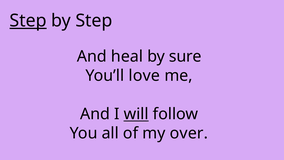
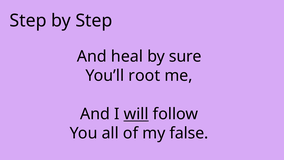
Step underline: present -> none (28, 21)
love: love -> root (144, 76)
over: over -> false (189, 133)
